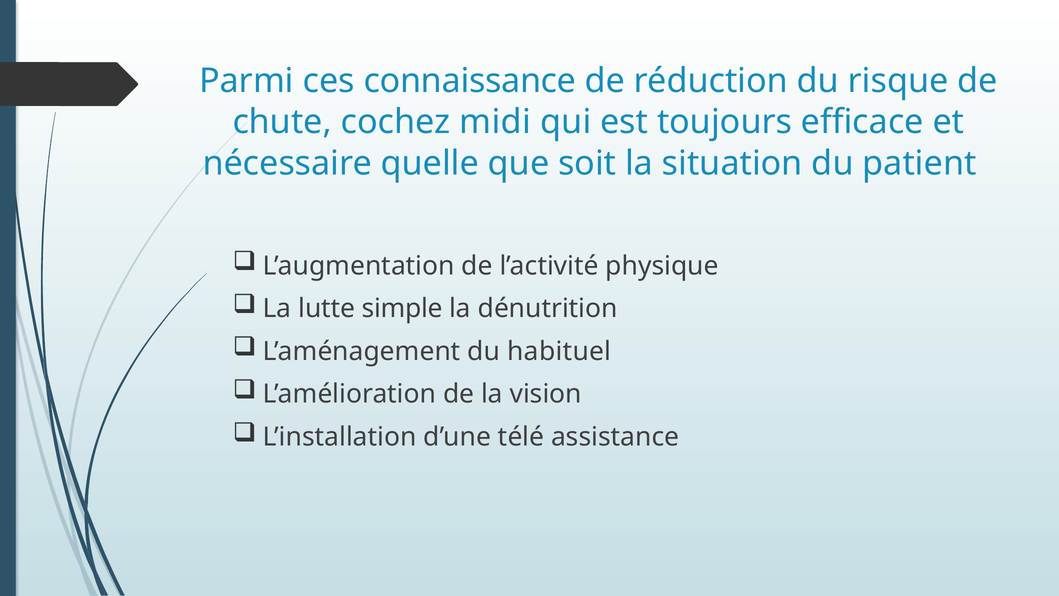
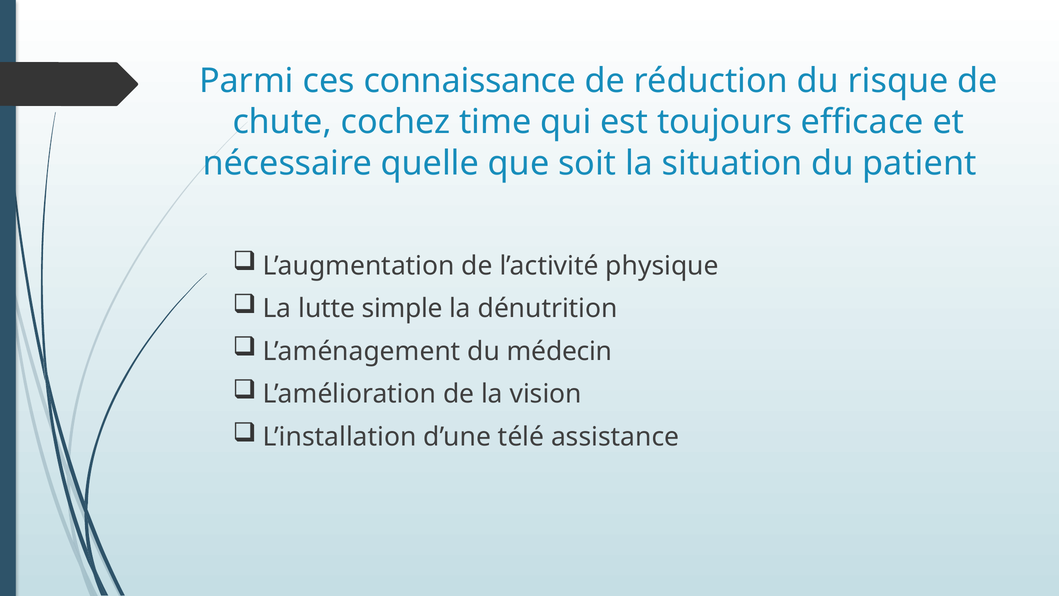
midi: midi -> time (495, 122)
habituel: habituel -> médecin (560, 351)
